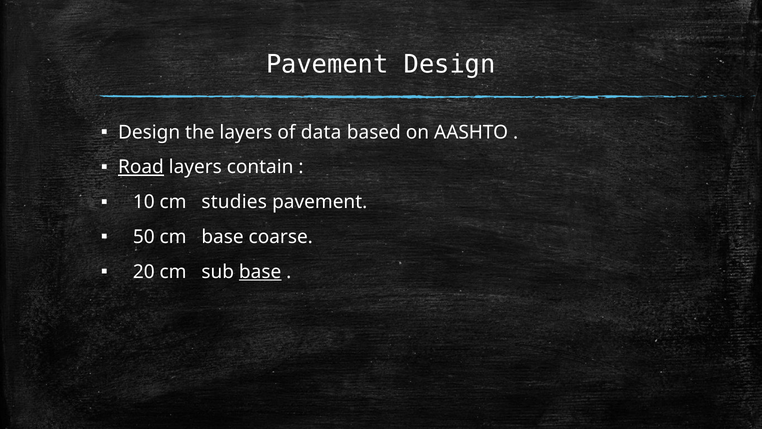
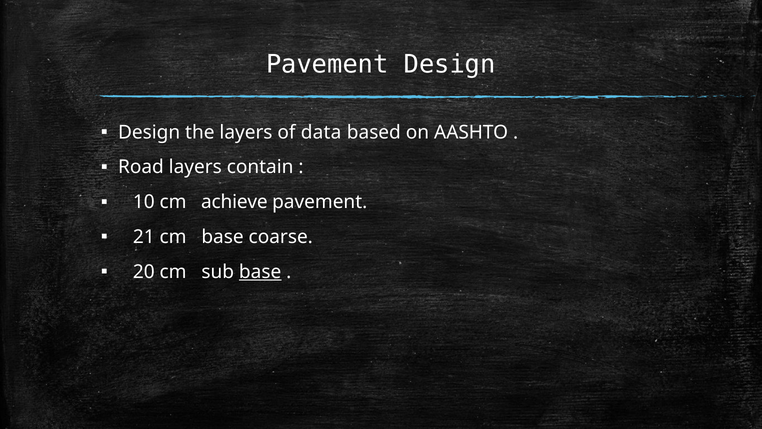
Road underline: present -> none (141, 167)
studies: studies -> achieve (234, 202)
50: 50 -> 21 (144, 237)
